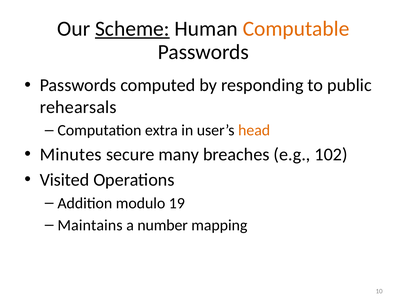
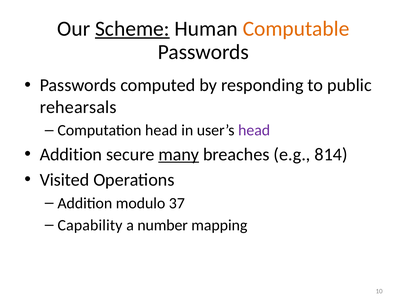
Computation extra: extra -> head (161, 130)
head colour: orange -> purple (254, 130)
Minutes: Minutes -> Addition (71, 155)
many underline: none -> present (179, 155)
102: 102 -> 814 (331, 155)
19: 19 -> 37 (177, 203)
Maintains: Maintains -> Capability (90, 225)
